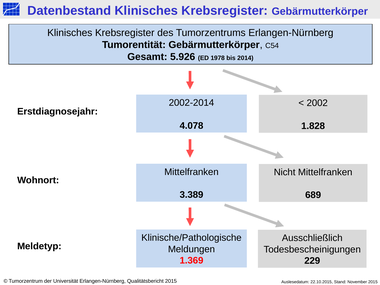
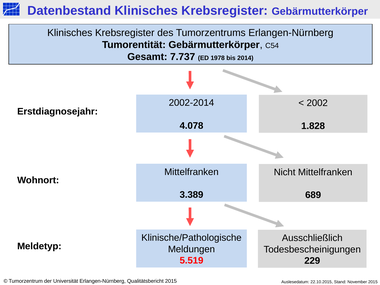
5.926: 5.926 -> 7.737 (183, 57)
1.369: 1.369 -> 5.519 (191, 261)
